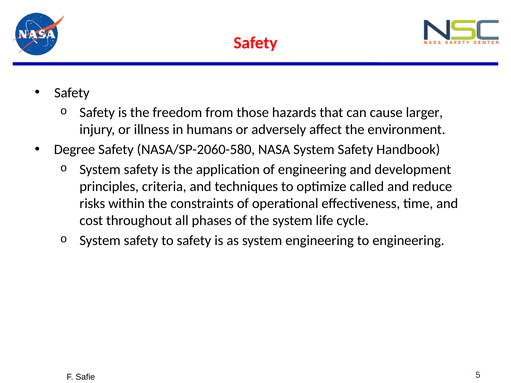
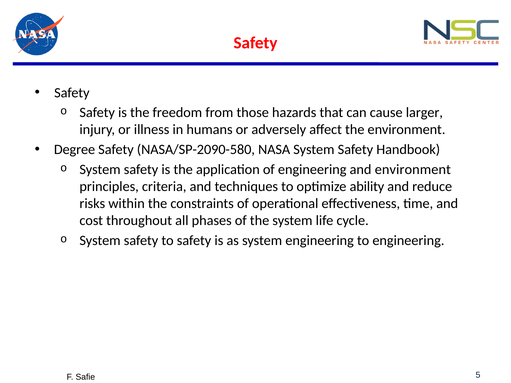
NASA/SP-2060-580: NASA/SP-2060-580 -> NASA/SP-2090-580 (196, 150)
and development: development -> environment (413, 169)
called: called -> ability (367, 187)
